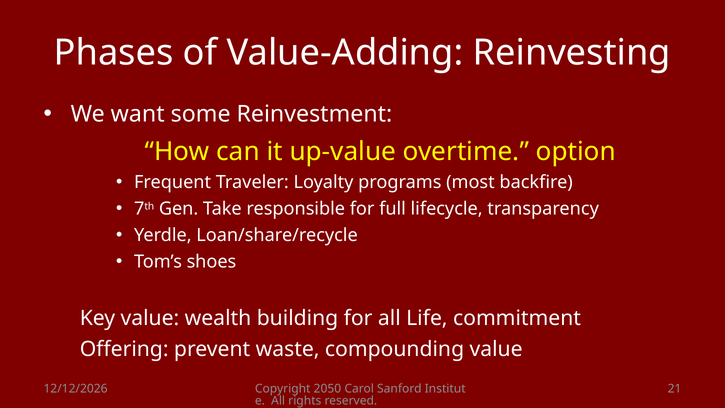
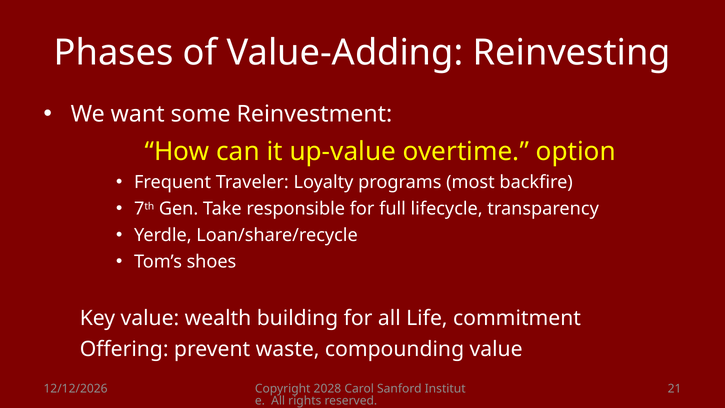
2050: 2050 -> 2028 (327, 389)
